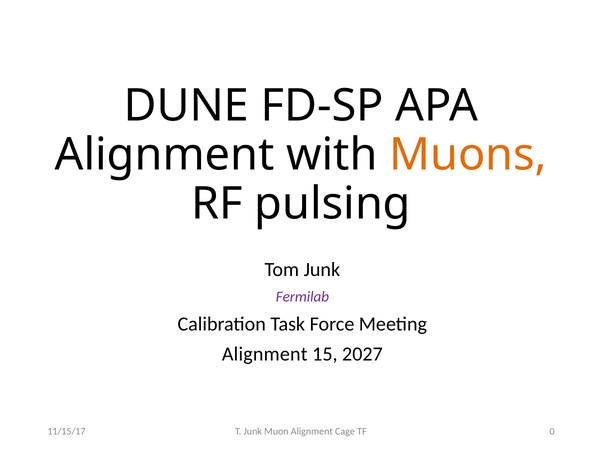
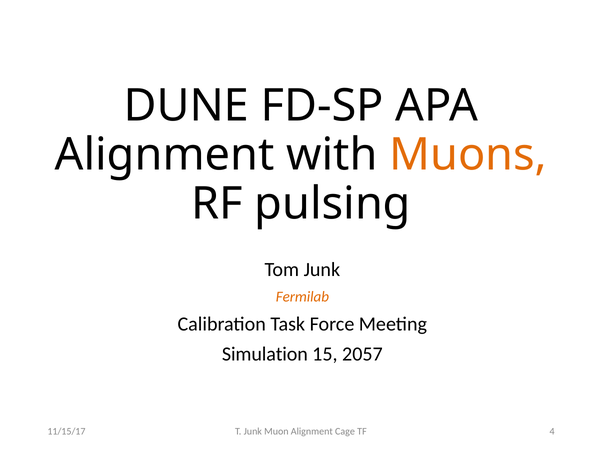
Fermilab colour: purple -> orange (302, 296)
Alignment: Alignment -> Simulation (265, 354)
2027: 2027 -> 2057 (362, 354)
0: 0 -> 4 (552, 431)
